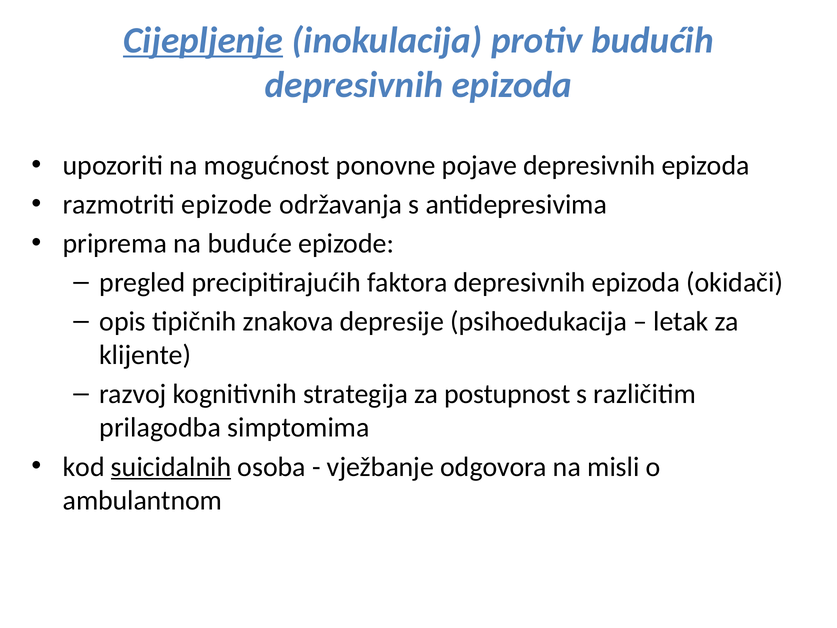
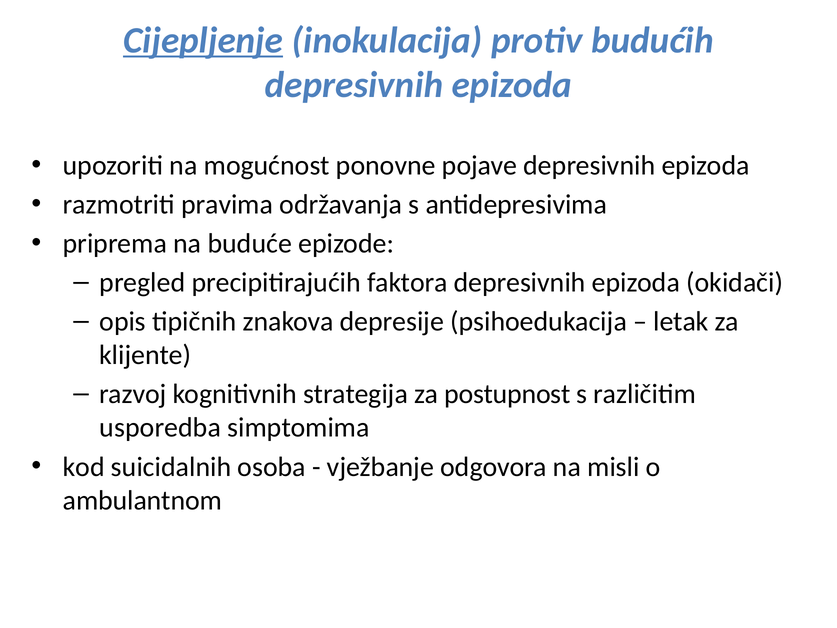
razmotriti epizode: epizode -> pravima (227, 204)
prilagodba: prilagodba -> usporedba (160, 428)
suicidalnih underline: present -> none (171, 467)
